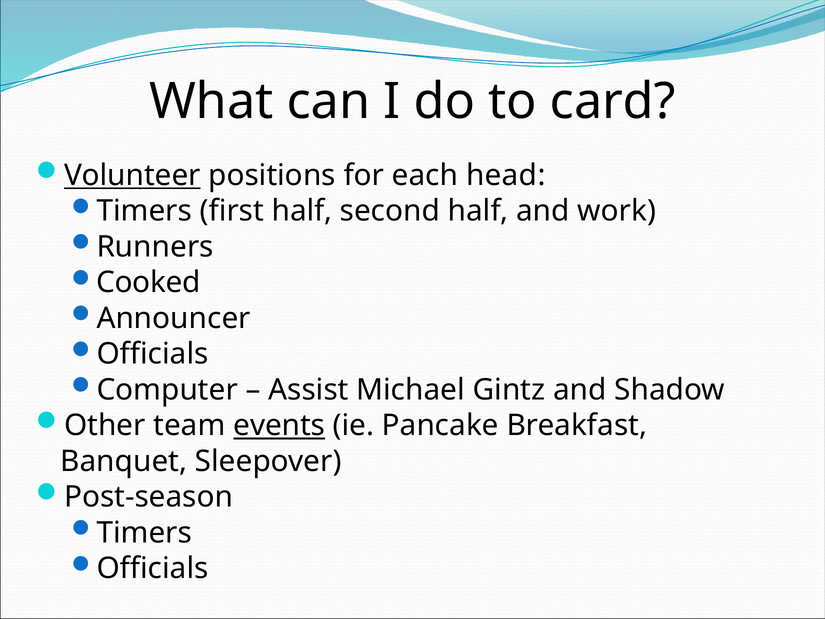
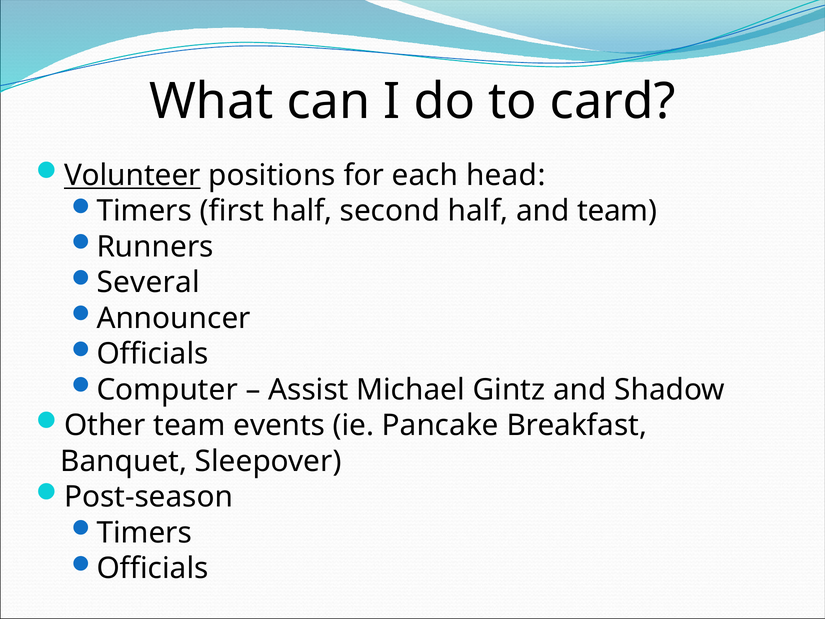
and work: work -> team (617, 211)
Cooked: Cooked -> Several (148, 283)
events underline: present -> none (279, 425)
